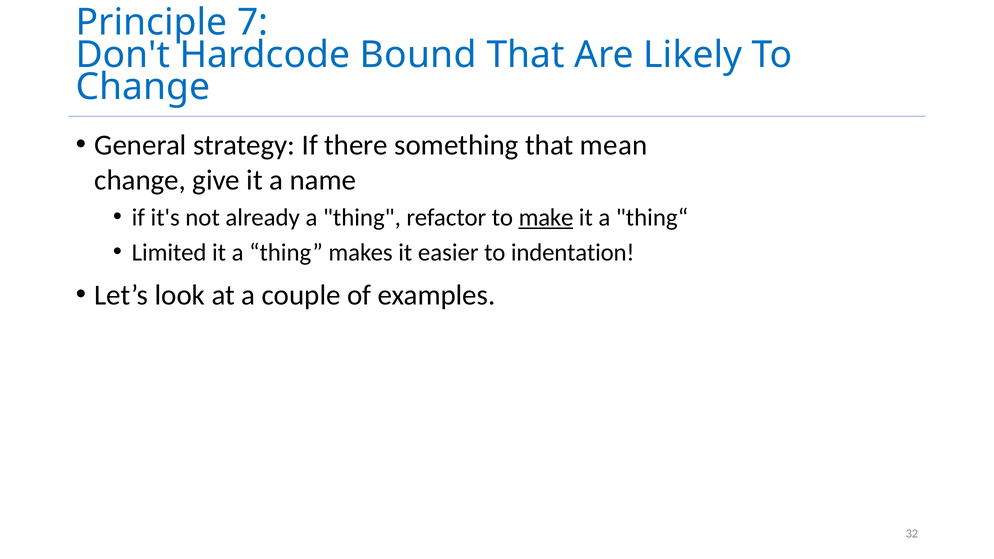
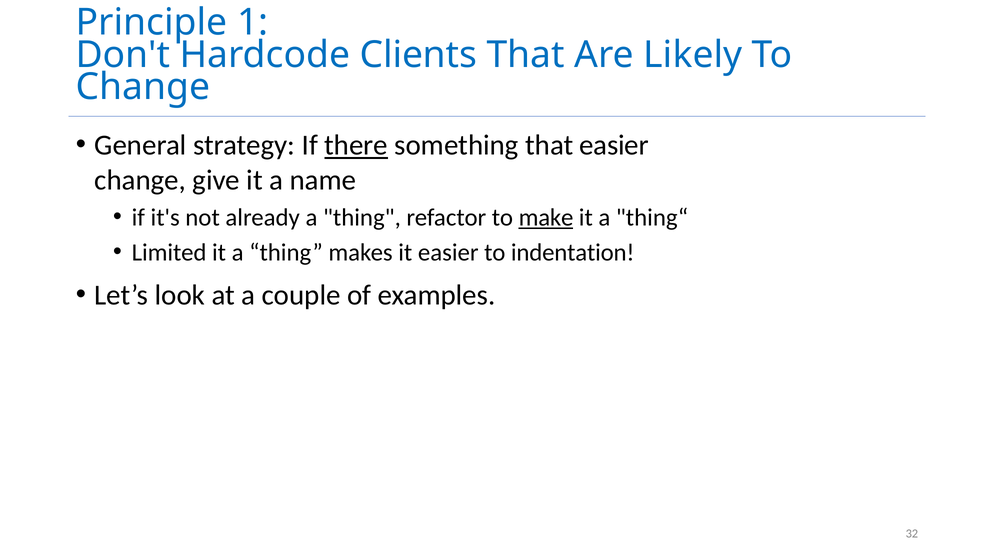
7: 7 -> 1 (253, 23)
Bound: Bound -> Clients (418, 55)
there underline: none -> present (356, 145)
that mean: mean -> easier (614, 145)
